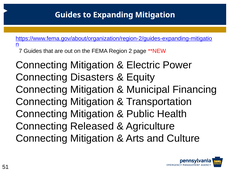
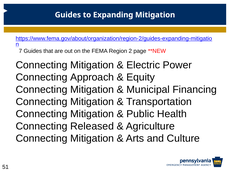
Disasters: Disasters -> Approach (92, 77)
